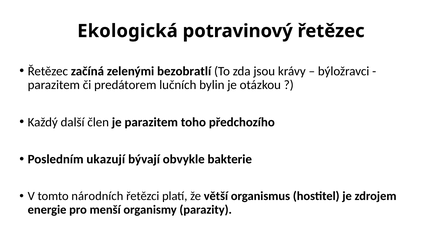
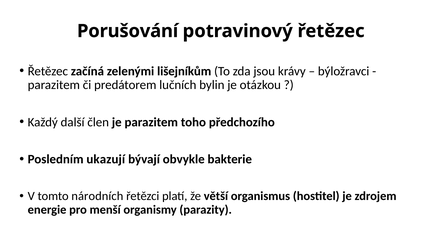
Ekologická: Ekologická -> Porušování (128, 31)
bezobratlí: bezobratlí -> lišejníkům (184, 71)
